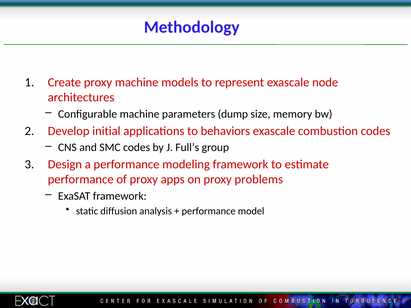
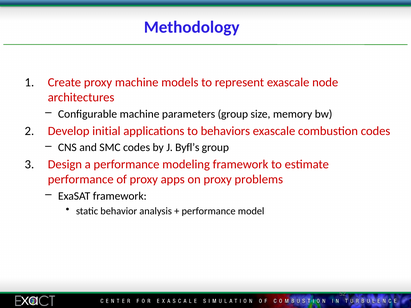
parameters dump: dump -> group (233, 114)
Full’s: Full’s -> Byfl’s (187, 148)
diffusion: diffusion -> behavior (119, 211)
